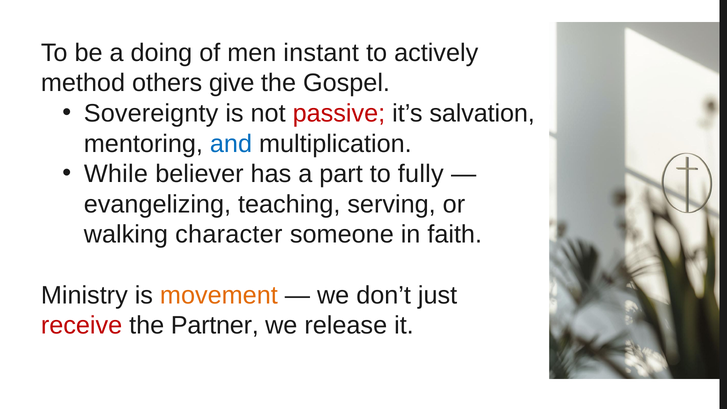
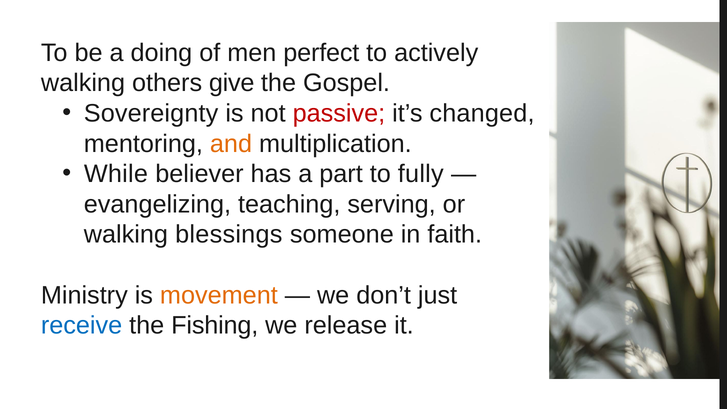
instant: instant -> perfect (321, 53)
method: method -> walking (83, 83)
salvation: salvation -> changed (482, 113)
and colour: blue -> orange (231, 144)
character: character -> blessings (229, 235)
receive colour: red -> blue (82, 325)
Partner: Partner -> Fishing (215, 325)
